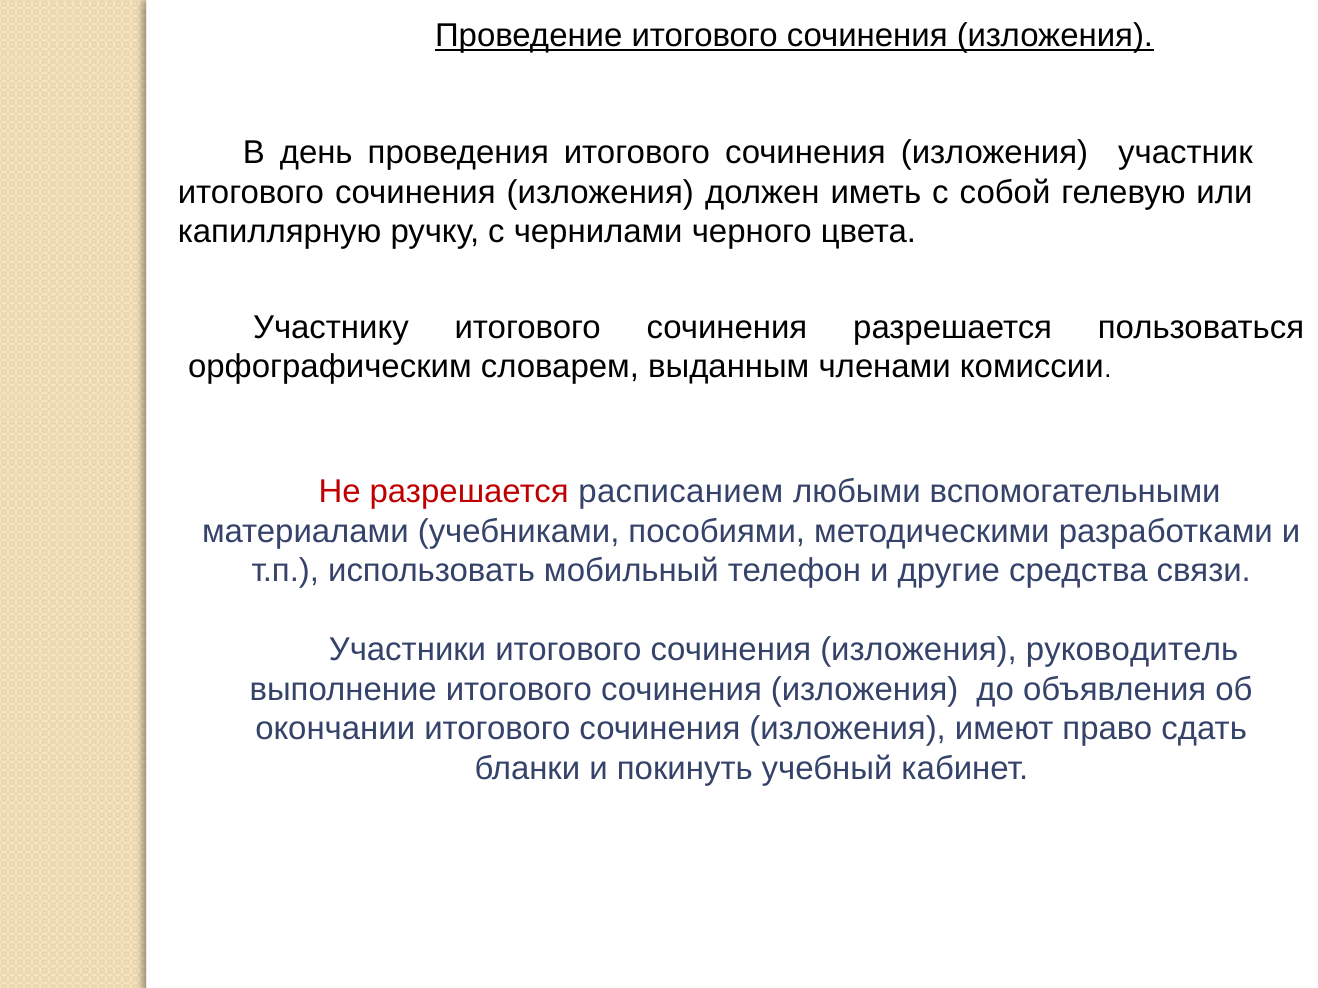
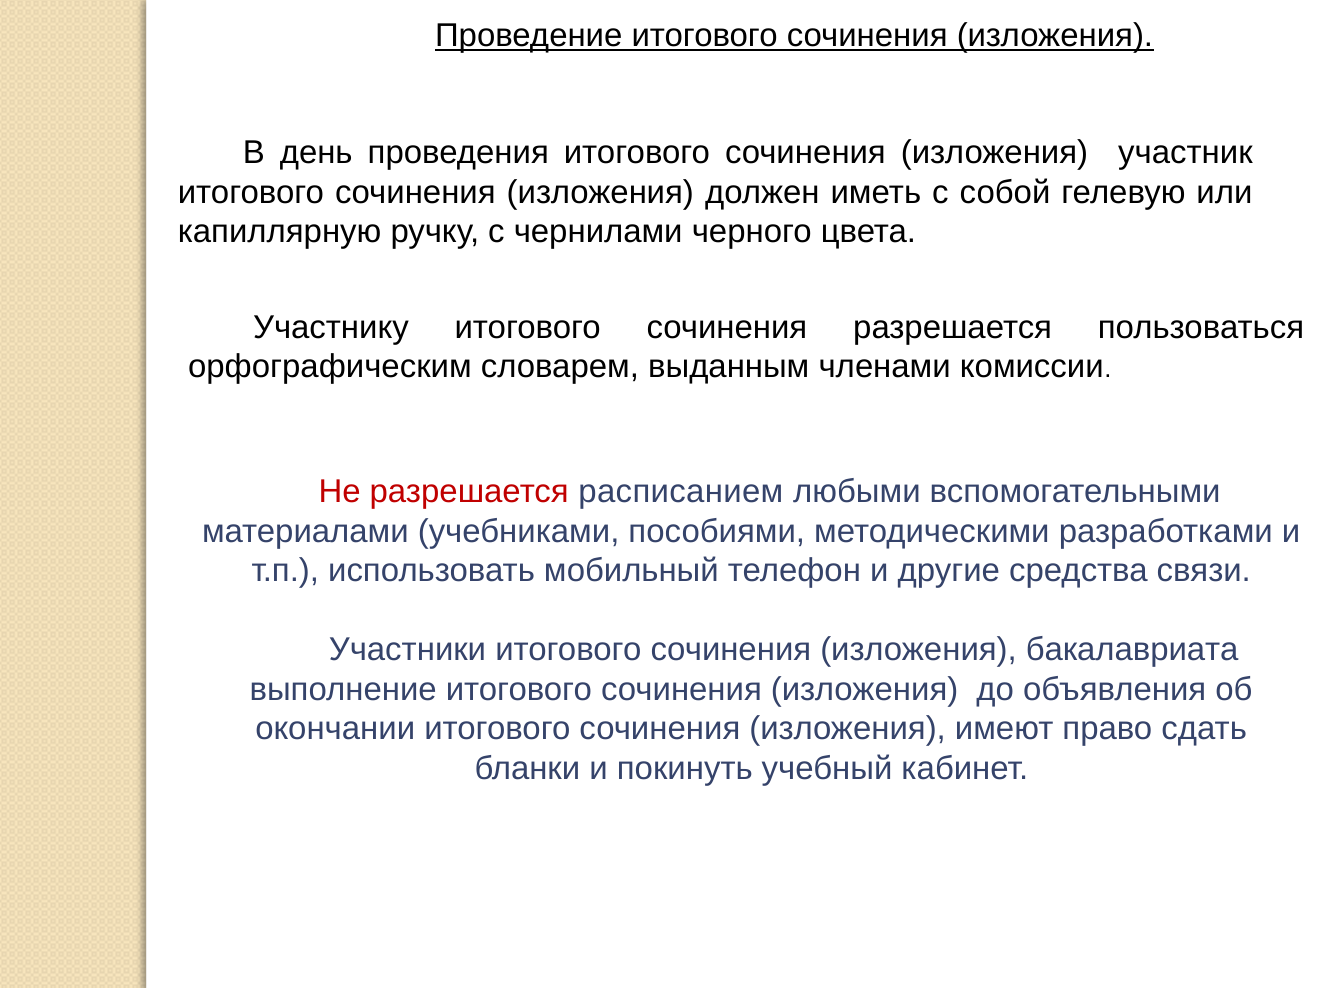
руководитель: руководитель -> бакалавриата (1132, 650)
